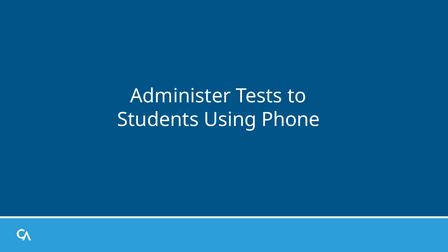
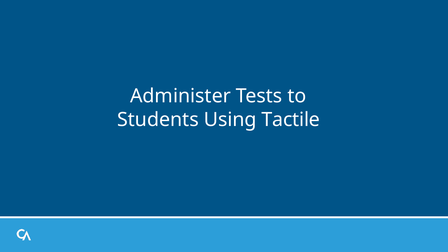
Phone: Phone -> Tactile (291, 120)
